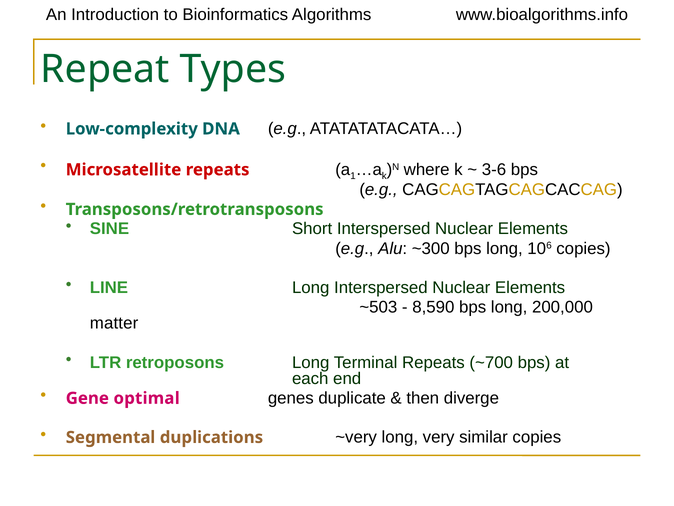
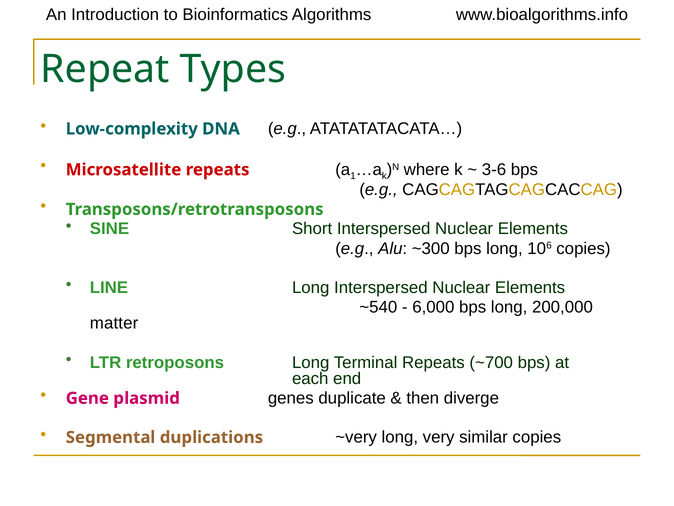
~503: ~503 -> ~540 (378, 307)
8,590: 8,590 -> 6,000 (433, 307)
optimal: optimal -> plasmid (147, 398)
